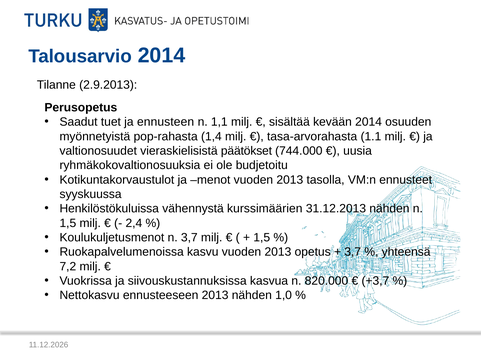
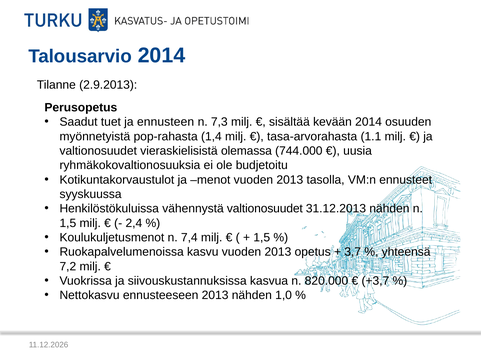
1,1: 1,1 -> 7,3 (219, 122)
päätökset: päätökset -> olemassa (246, 151)
vähennystä kurssimäärien: kurssimäärien -> valtionosuudet (265, 208)
n 3,7: 3,7 -> 7,4 (189, 237)
